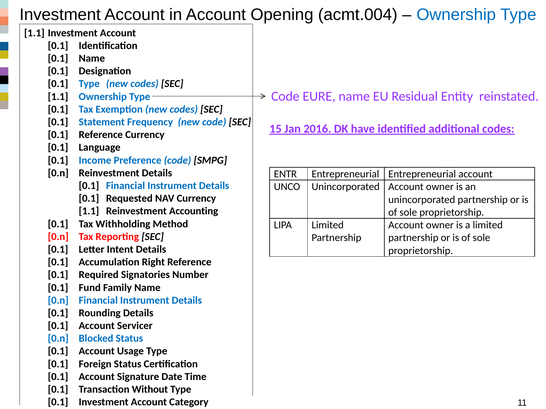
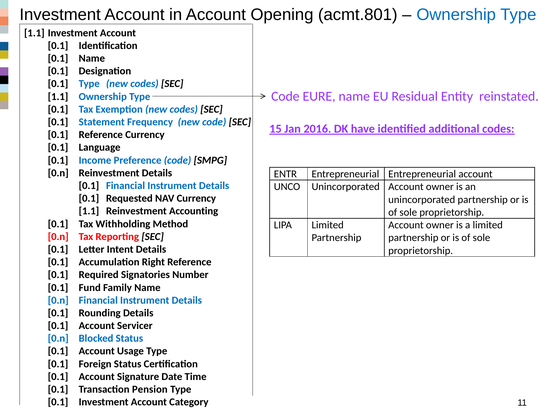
acmt.004: acmt.004 -> acmt.801 (358, 15)
Without: Without -> Pension (150, 390)
